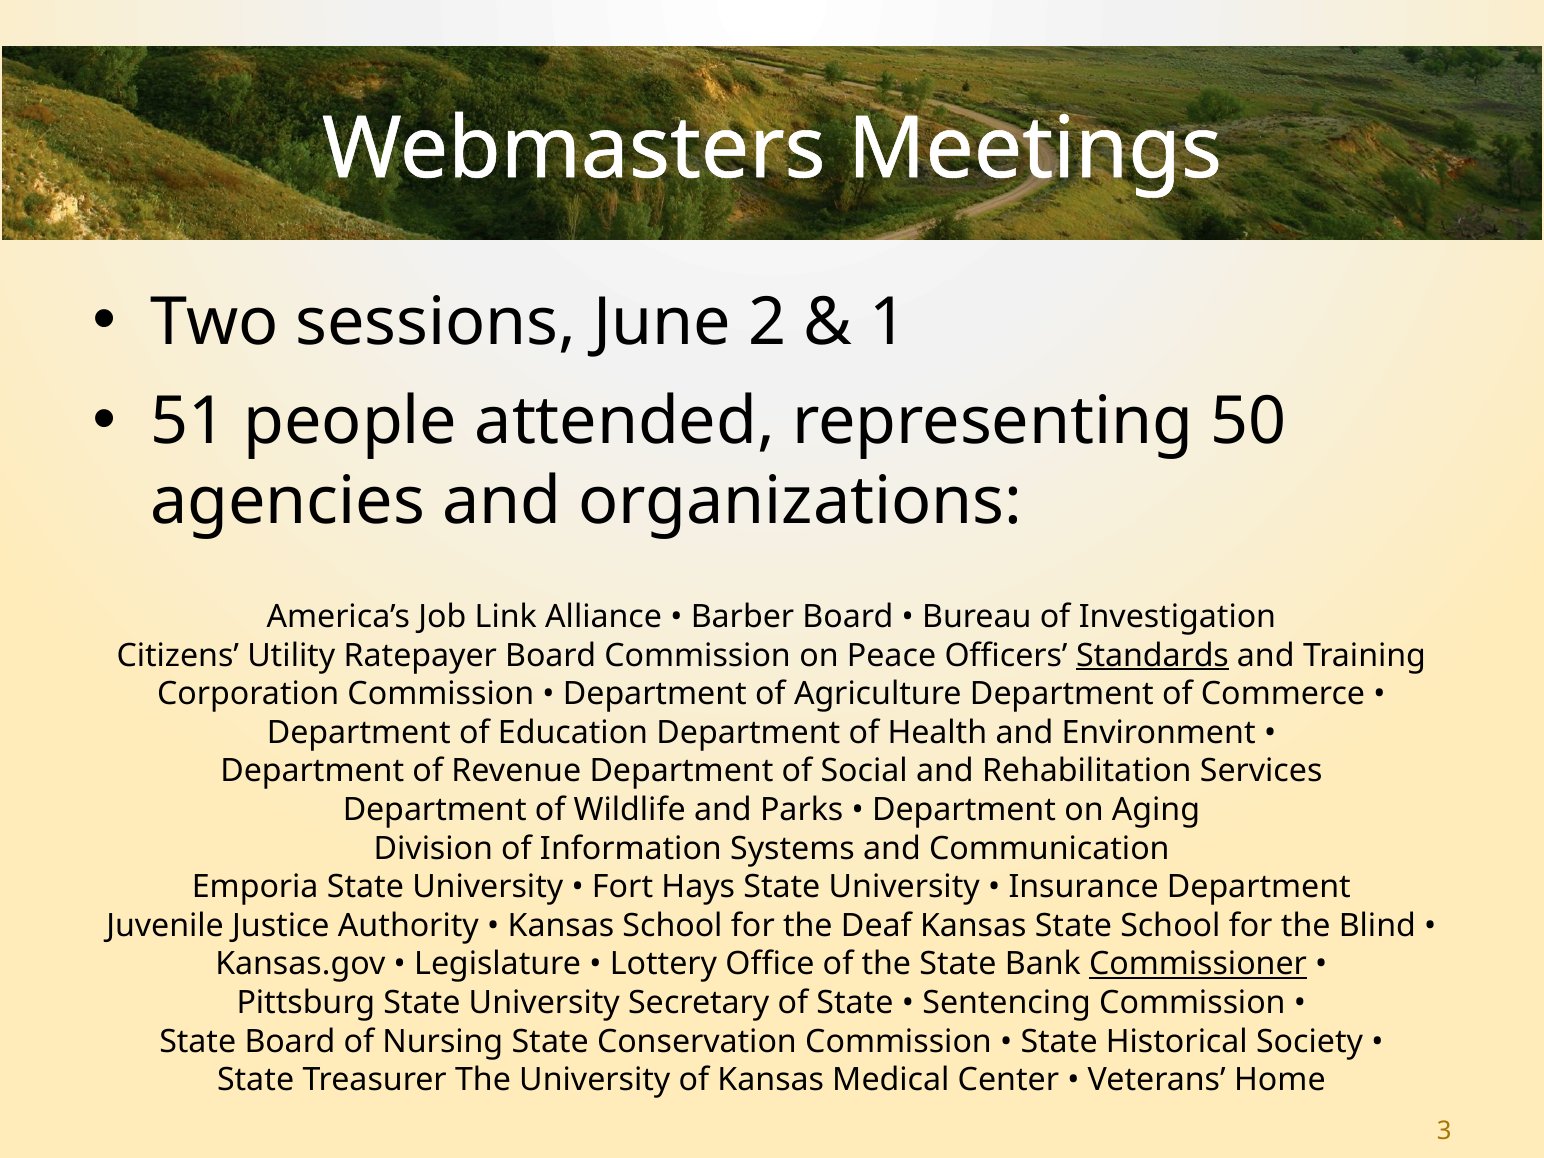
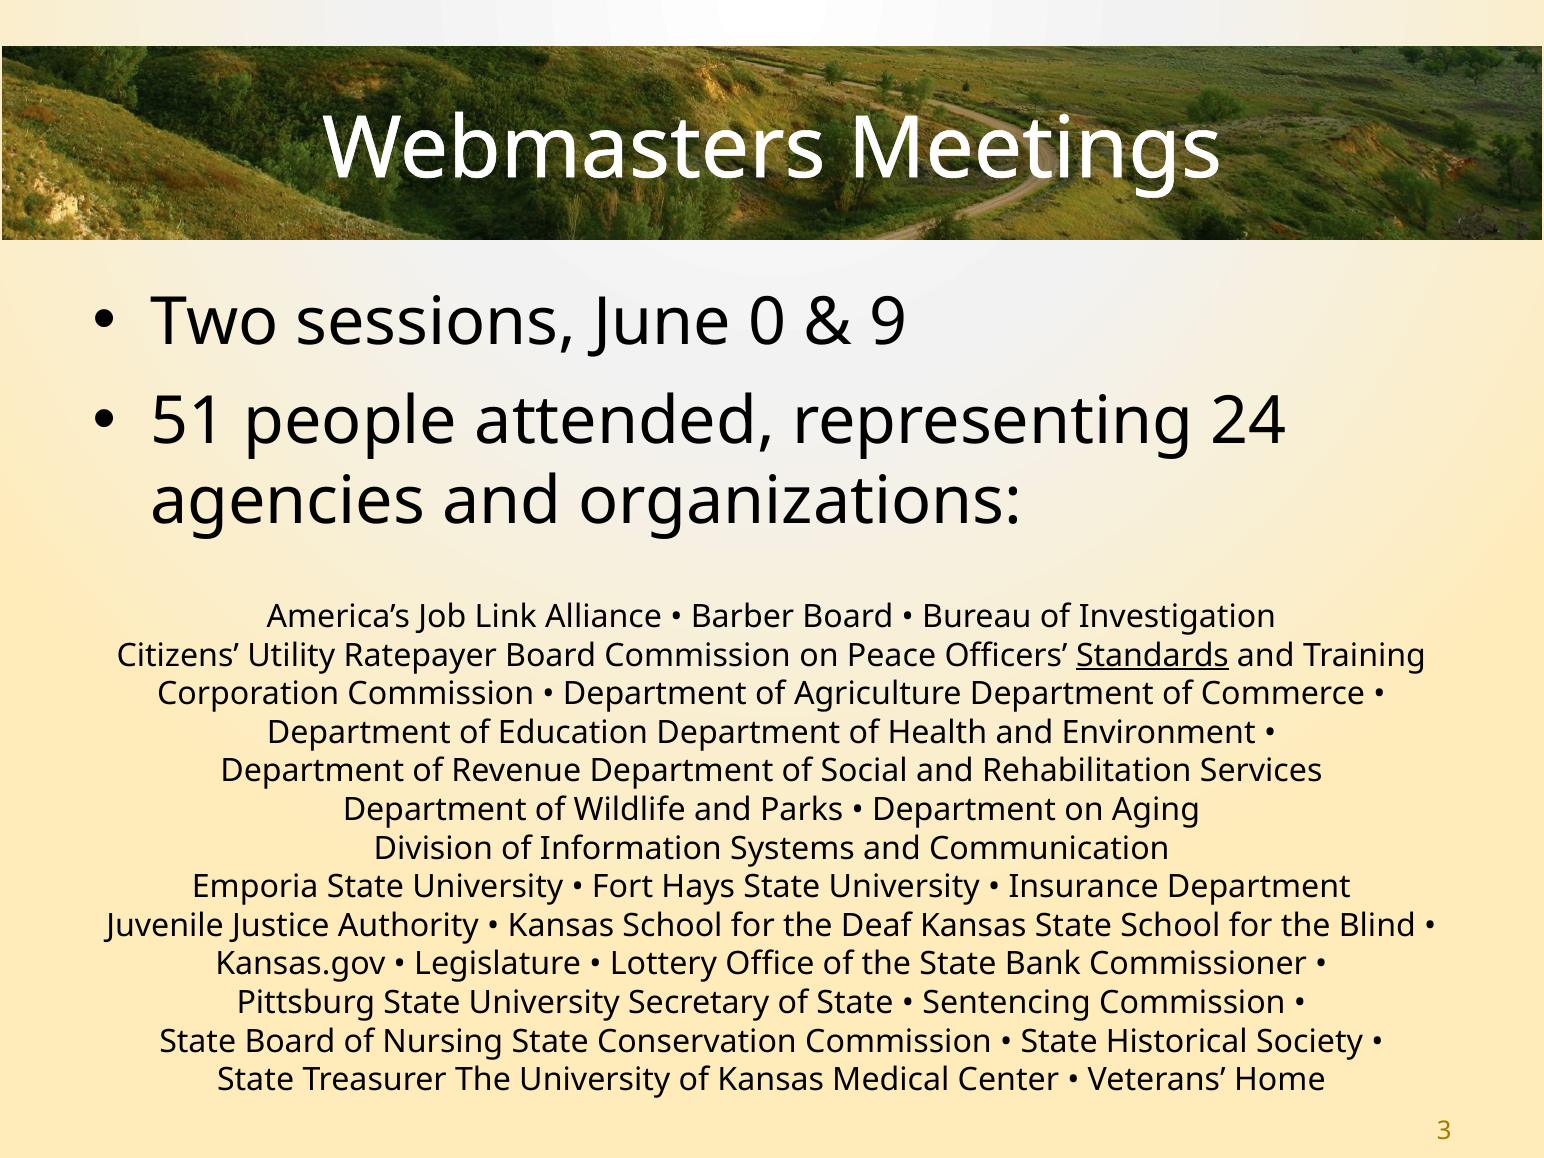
2: 2 -> 0 (767, 322)
1: 1 -> 9 (889, 322)
50: 50 -> 24 (1249, 422)
Commissioner underline: present -> none (1198, 964)
